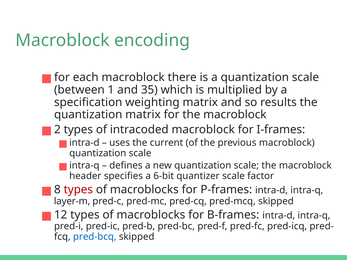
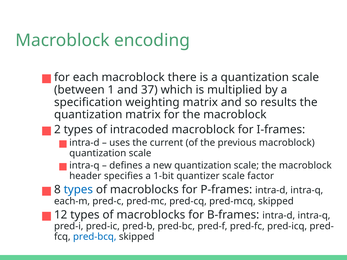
35: 35 -> 37 (149, 90)
6-bit: 6-bit -> 1-bit (164, 176)
types colour: red -> blue (78, 190)
layer-m: layer-m -> each-m (72, 201)
